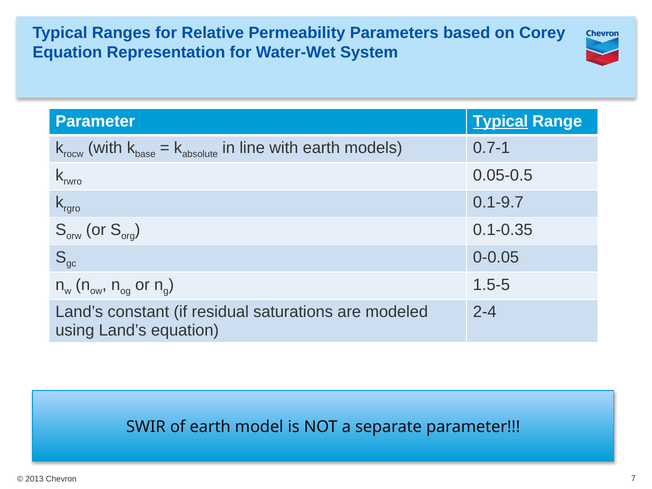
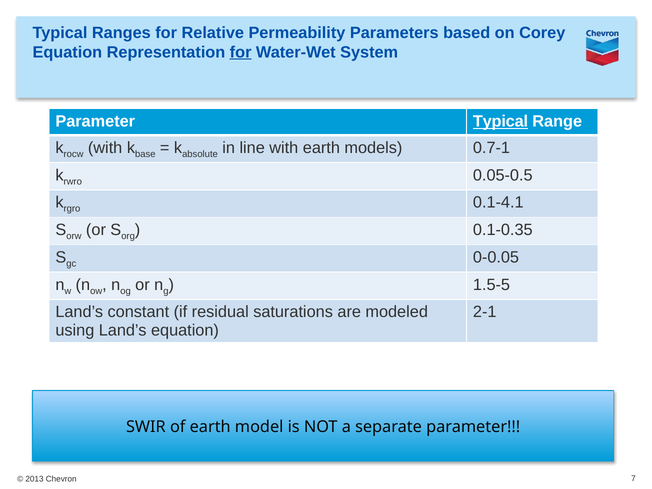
for underline: none -> present (241, 52)
0.1-9.7: 0.1-9.7 -> 0.1-4.1 (498, 203)
2-4: 2-4 -> 2-1 (485, 312)
